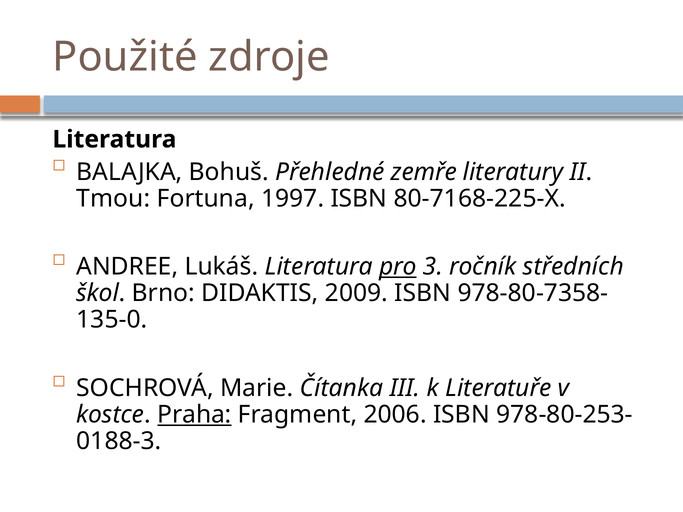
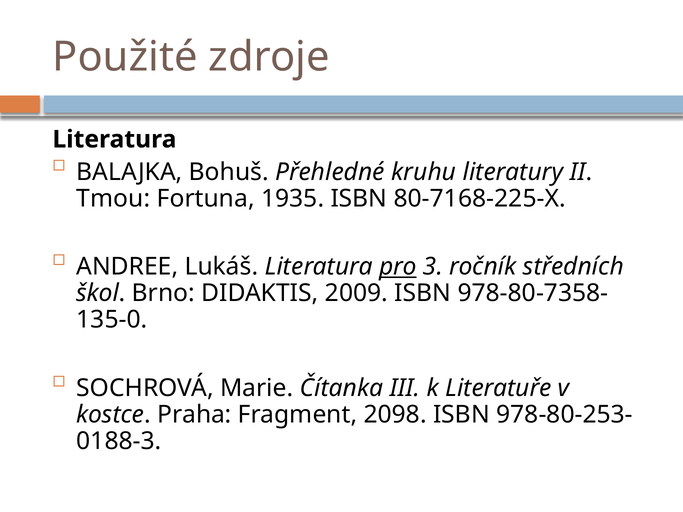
zemře: zemře -> kruhu (424, 172)
1997: 1997 -> 1935 (293, 199)
Praha underline: present -> none (194, 415)
2006: 2006 -> 2098 (395, 415)
